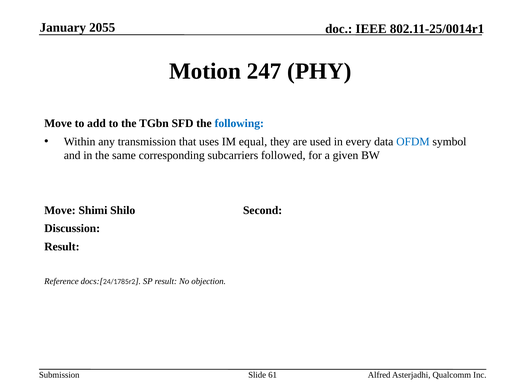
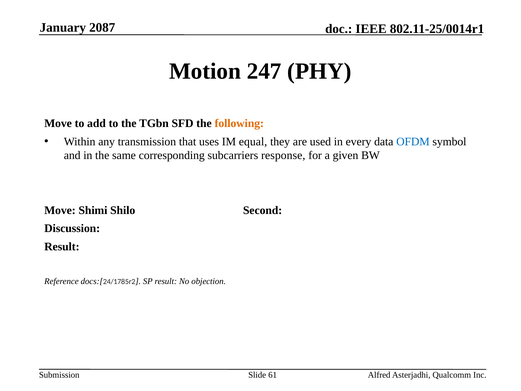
2055: 2055 -> 2087 (102, 28)
following colour: blue -> orange (239, 123)
followed: followed -> response (283, 155)
